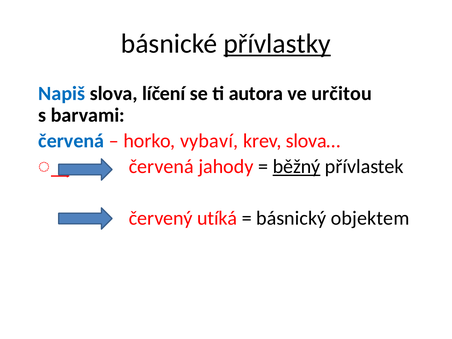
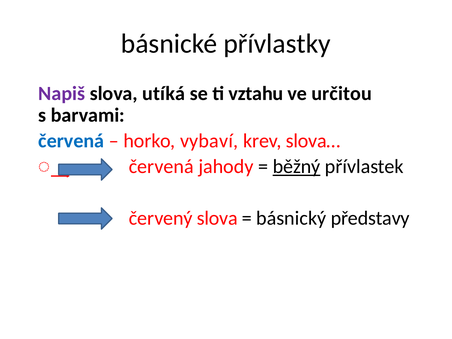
přívlastky underline: present -> none (277, 44)
Napiš colour: blue -> purple (62, 94)
líčení: líčení -> utíká (164, 94)
autora: autora -> vztahu (256, 94)
červený utíká: utíká -> slova (217, 218)
objektem: objektem -> představy (370, 218)
